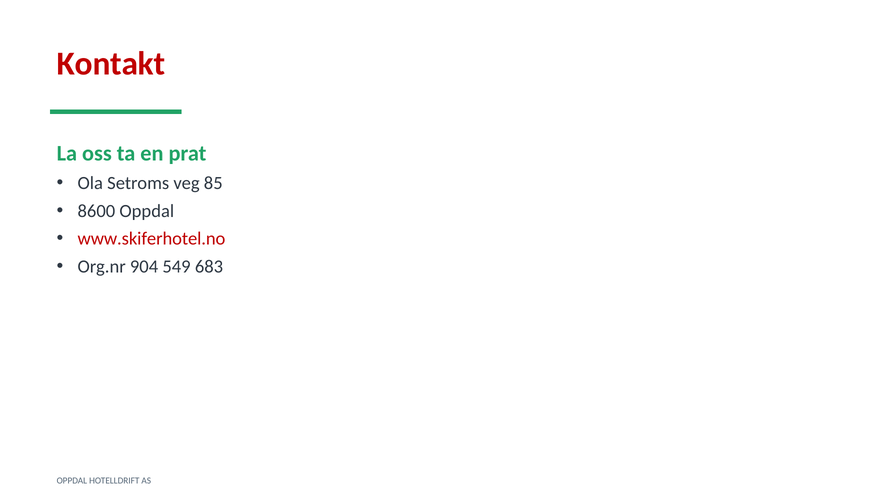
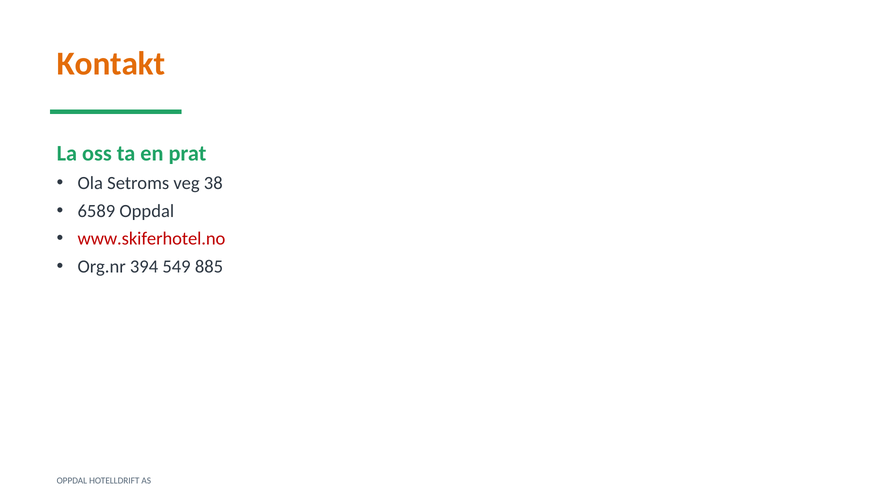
Kontakt colour: red -> orange (111, 64)
85: 85 -> 38 (213, 183)
8600: 8600 -> 6589 (96, 211)
904: 904 -> 394 (144, 267)
683: 683 -> 885 (209, 267)
